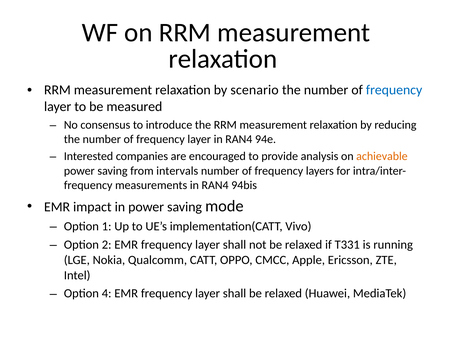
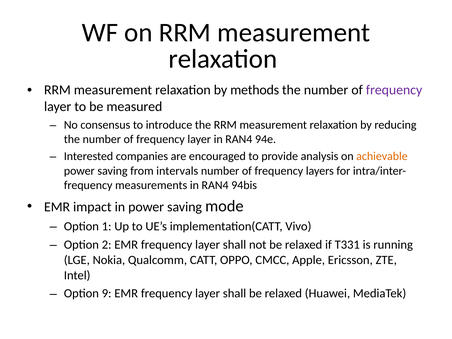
scenario: scenario -> methods (255, 90)
frequency colour: blue -> purple (394, 90)
4: 4 -> 9 (107, 293)
